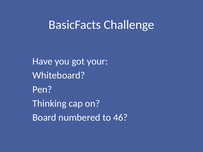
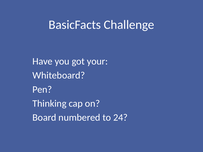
46: 46 -> 24 (120, 118)
